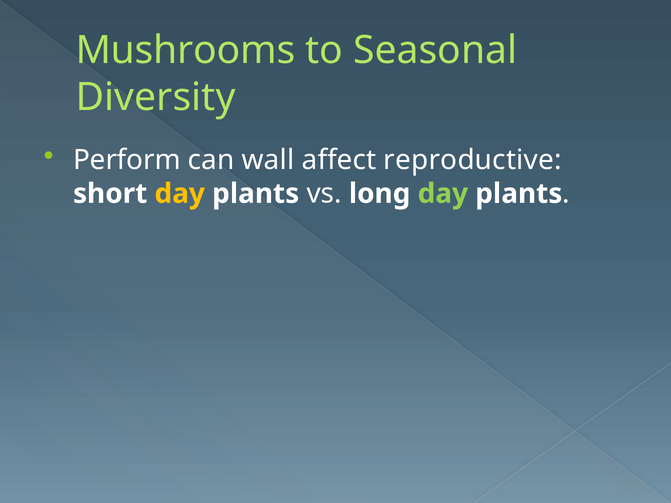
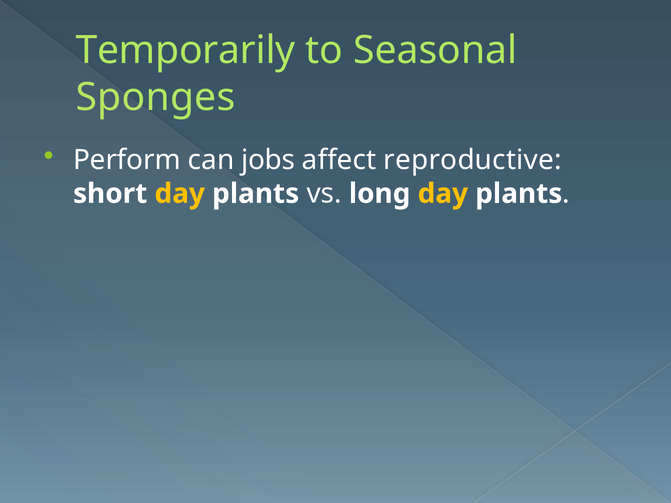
Mushrooms: Mushrooms -> Temporarily (186, 50)
Diversity: Diversity -> Sponges (156, 97)
wall: wall -> jobs (268, 160)
day colour: light green -> yellow (443, 194)
